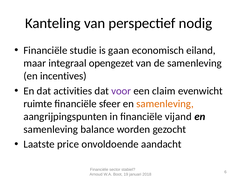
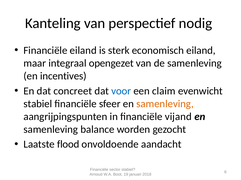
Financiële studie: studie -> eiland (83, 51)
gaan: gaan -> sterk (119, 51)
activities: activities -> concreet (73, 91)
voor colour: purple -> blue (121, 91)
ruimte: ruimte -> stabiel (38, 104)
price: price -> flood (68, 145)
